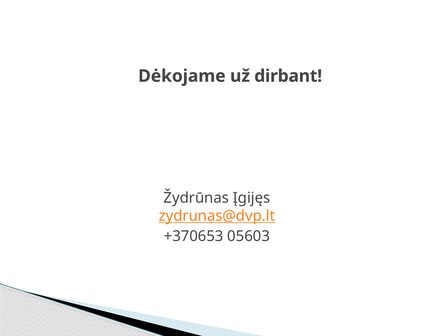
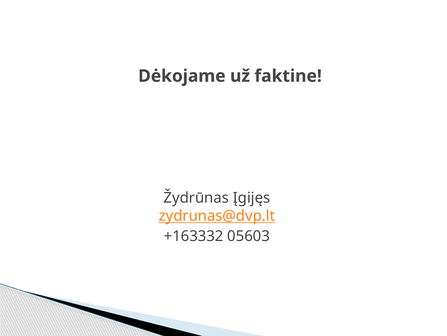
dirbant: dirbant -> faktine (288, 76)
+370653: +370653 -> +163332 (194, 236)
